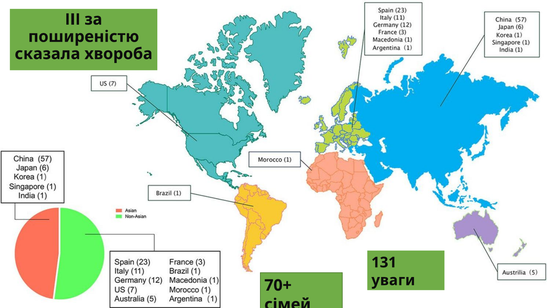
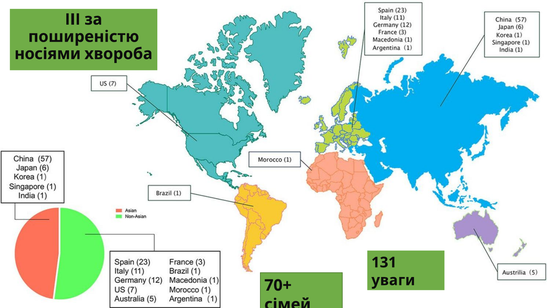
сказала: сказала -> носіями (48, 54)
